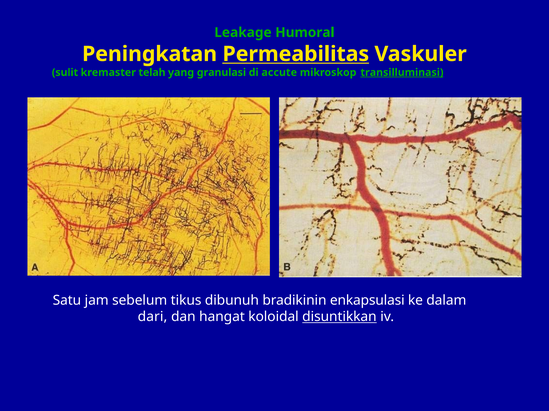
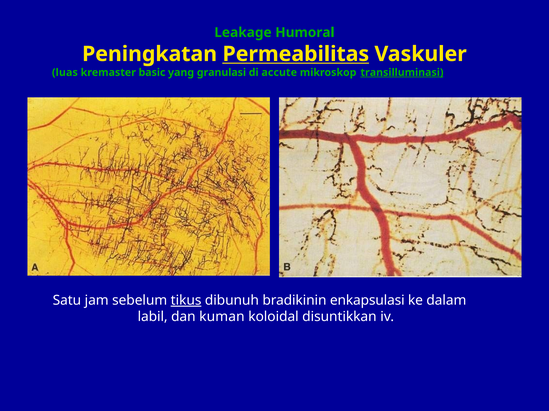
sulit: sulit -> luas (65, 73)
telah: telah -> basic (152, 73)
tikus underline: none -> present (186, 301)
dari: dari -> labil (153, 317)
hangat: hangat -> kuman (222, 317)
disuntikkan underline: present -> none (339, 317)
